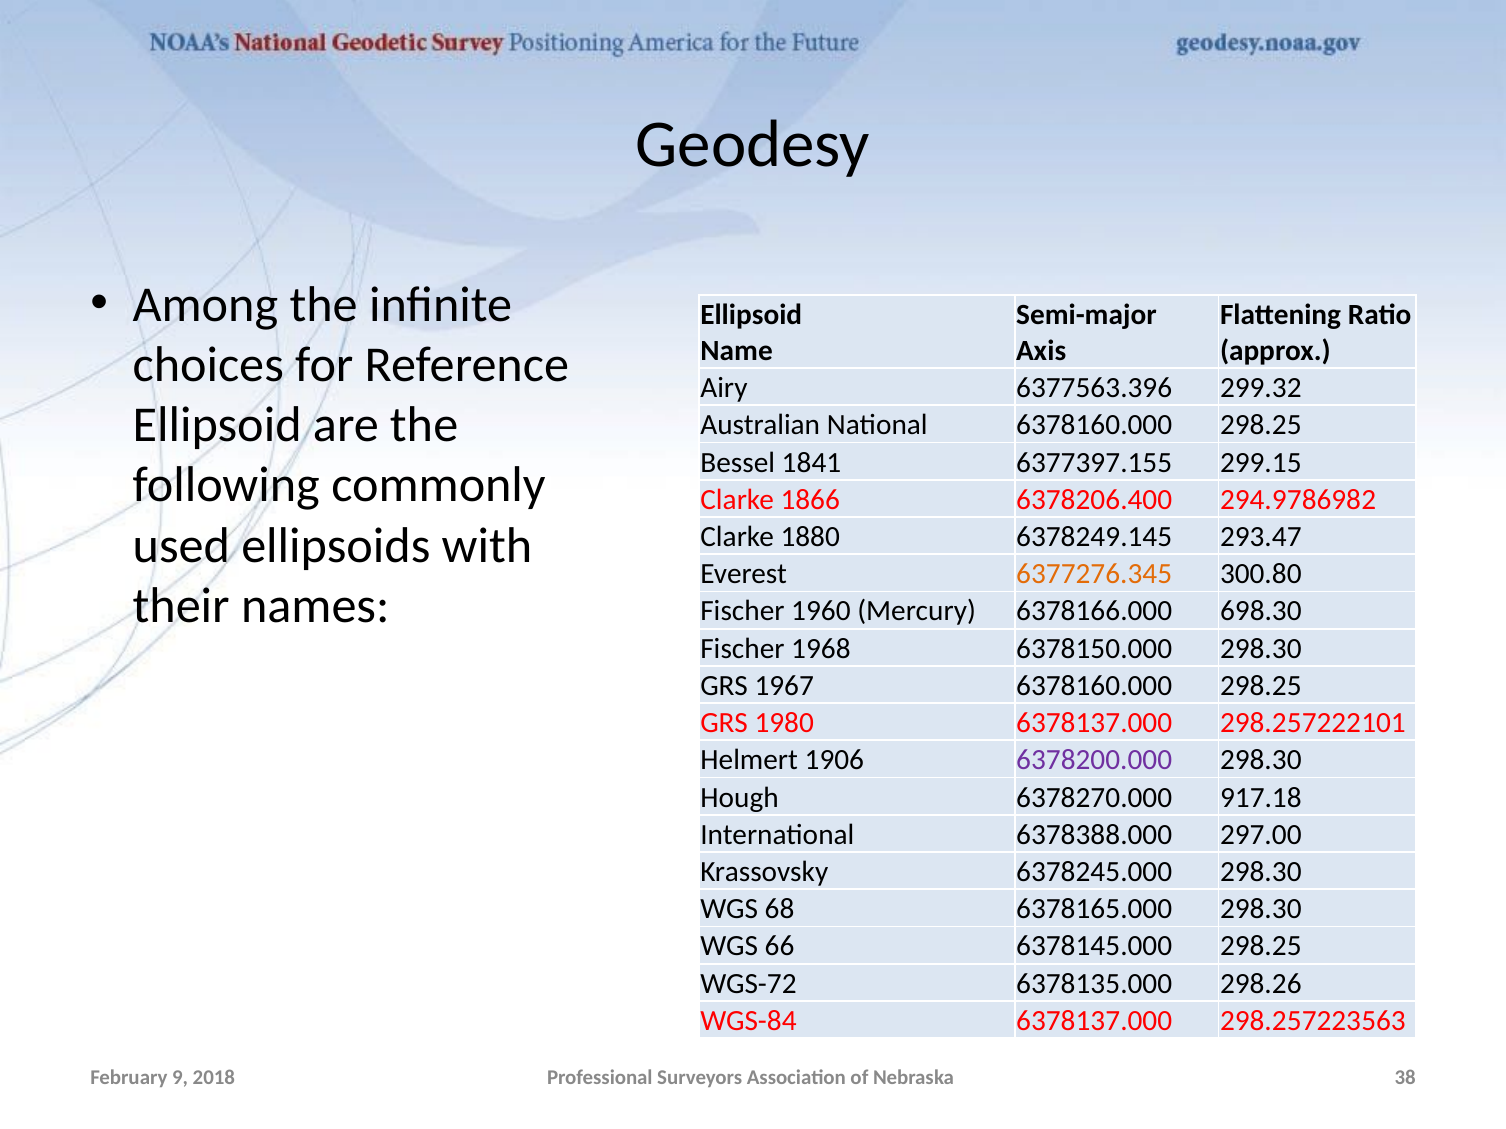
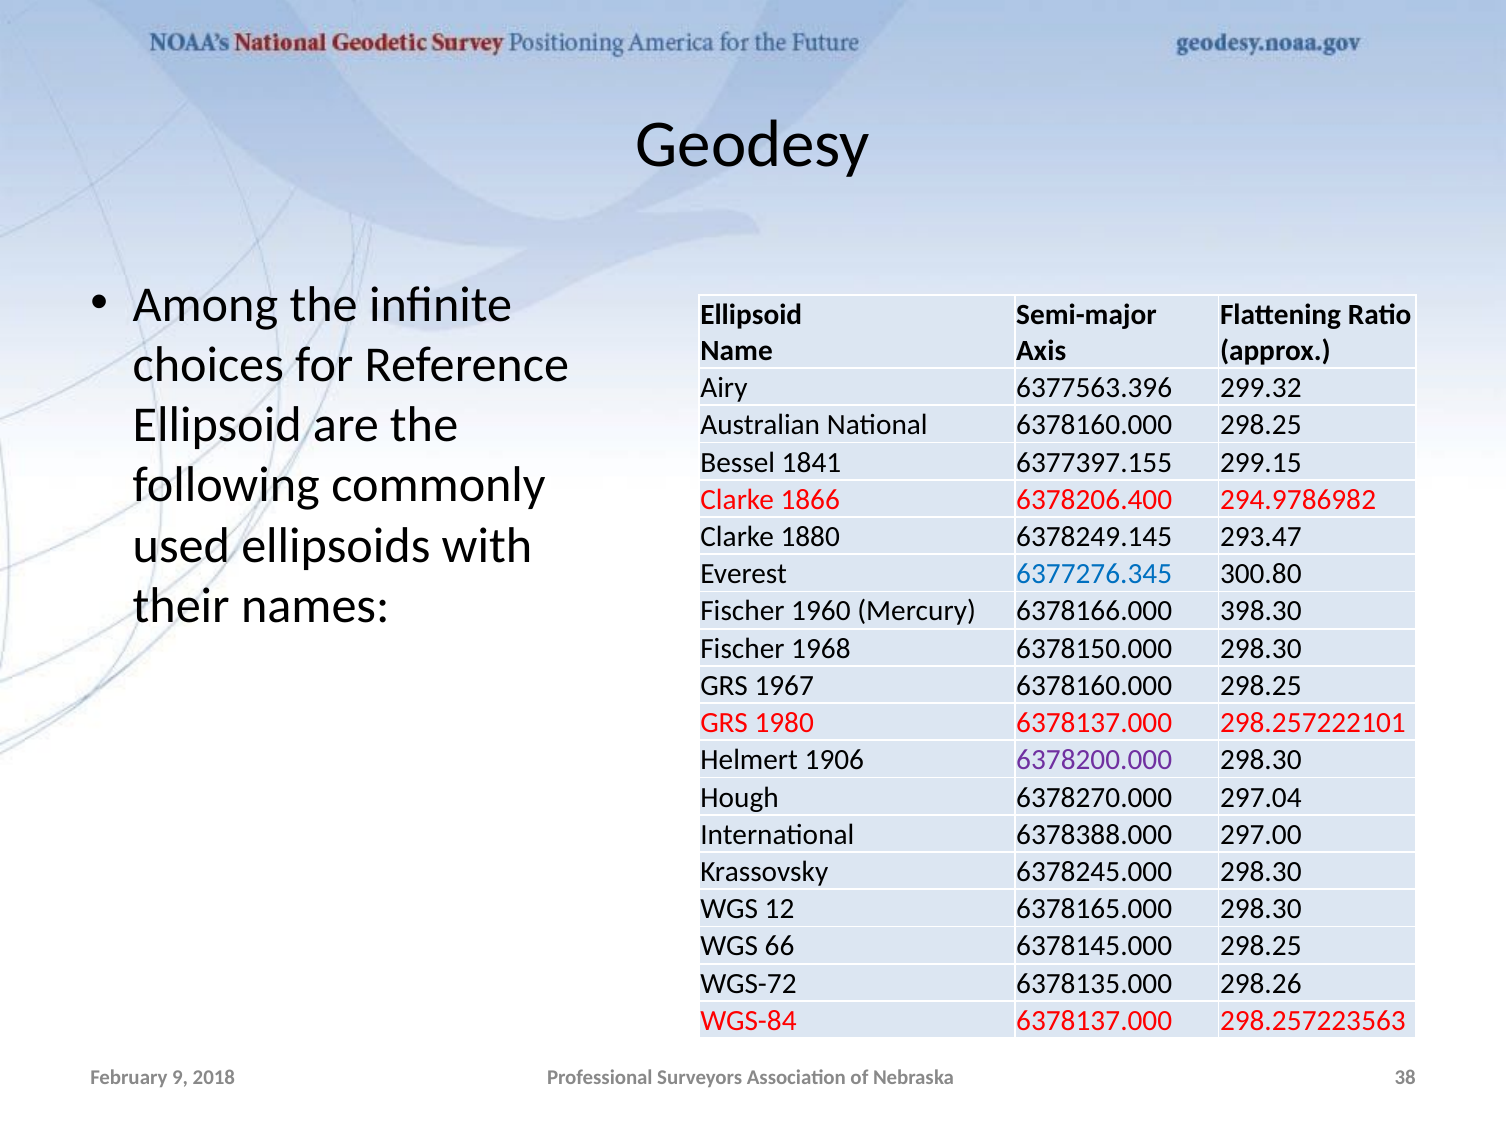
6377276.345 colour: orange -> blue (1094, 574)
698.30: 698.30 -> 398.30 (1261, 612)
917.18: 917.18 -> 297.04 (1261, 798)
68: 68 -> 12 (780, 909)
